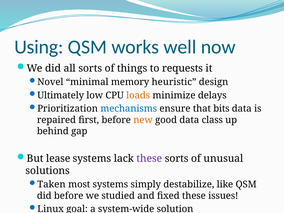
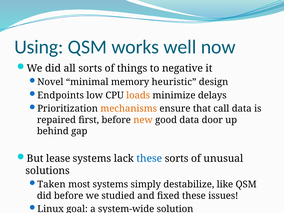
requests: requests -> negative (183, 68)
Ultimately: Ultimately -> Endpoints (61, 95)
mechanisms colour: blue -> orange (129, 109)
bits: bits -> call (221, 109)
class: class -> door (212, 120)
these colour: purple -> blue (149, 158)
